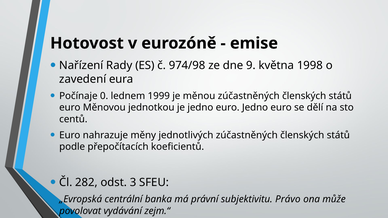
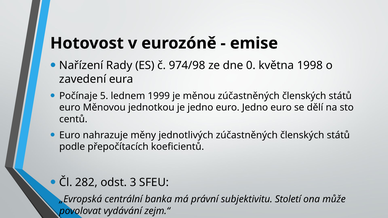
9: 9 -> 0 (251, 66)
0: 0 -> 5 (104, 96)
Právo: Právo -> Století (288, 200)
